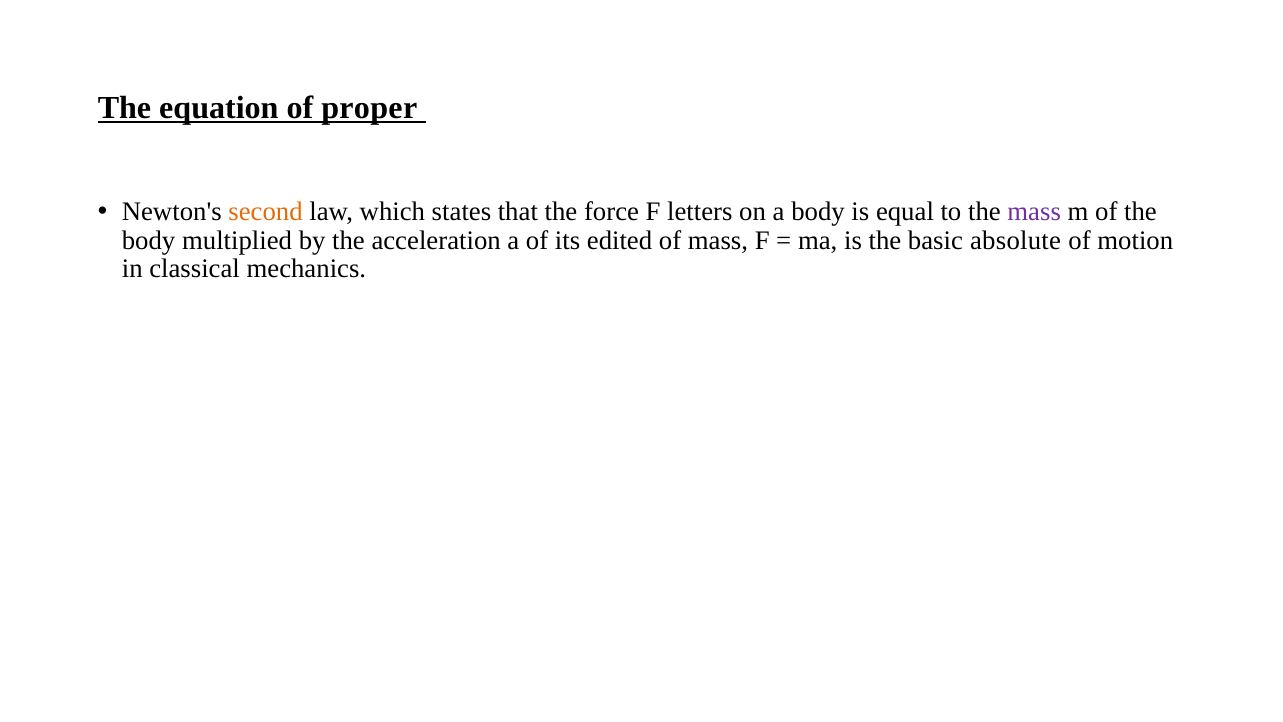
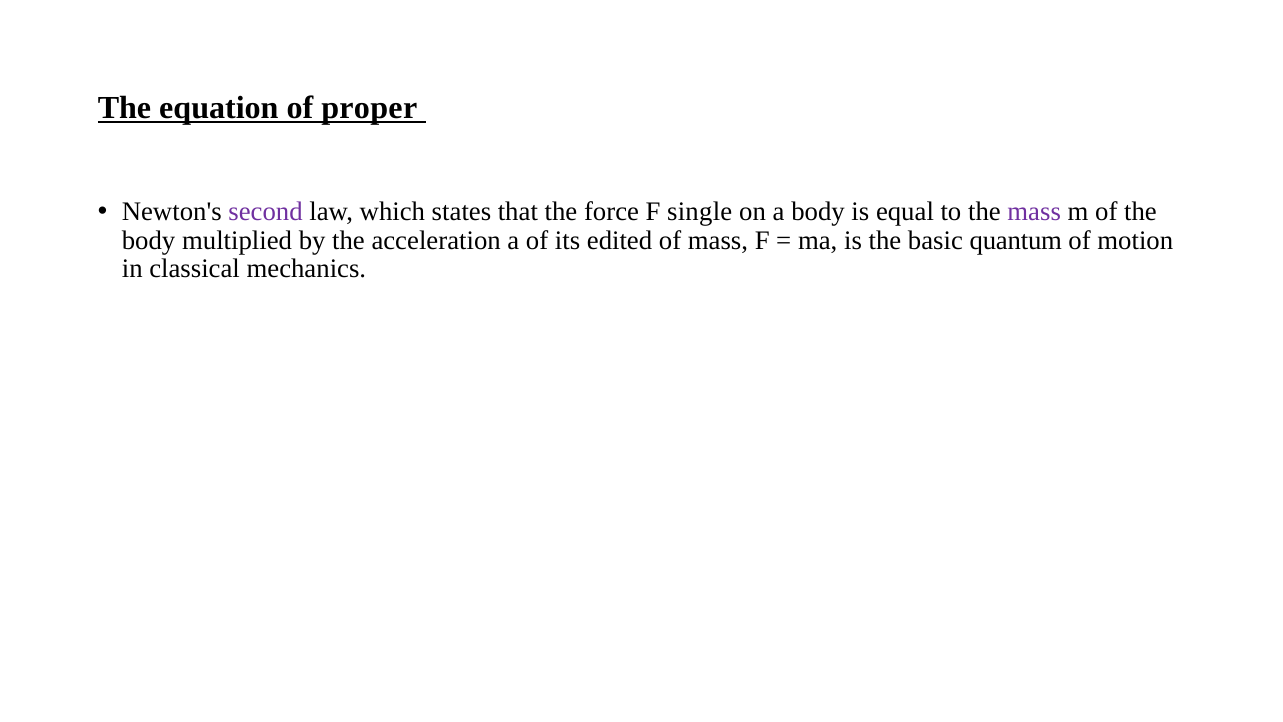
second colour: orange -> purple (266, 211)
letters: letters -> single (700, 211)
absolute: absolute -> quantum (1016, 240)
